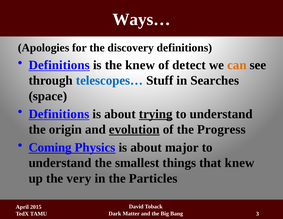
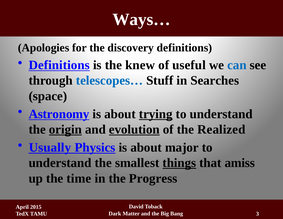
detect: detect -> useful (189, 65)
can colour: orange -> blue (237, 65)
Definitions: Definitions -> Astronomy (59, 114)
origin underline: none -> present (65, 129)
Progress: Progress -> Realized (221, 129)
Coming: Coming -> Usually (50, 147)
things underline: none -> present (179, 163)
that knew: knew -> amiss (240, 163)
very: very -> time (79, 178)
Particles: Particles -> Progress (153, 178)
